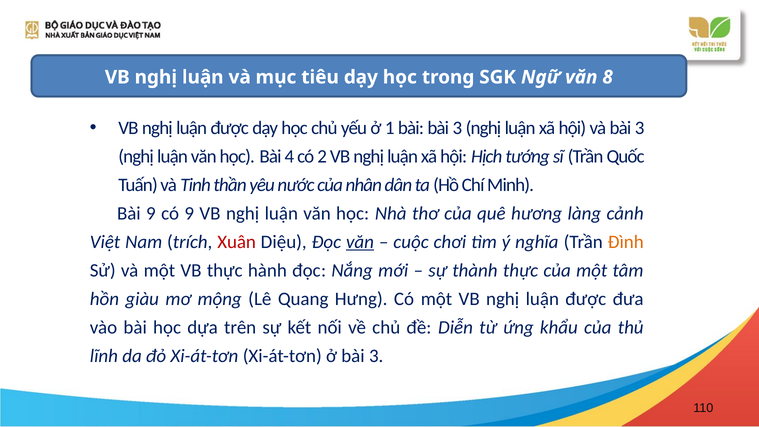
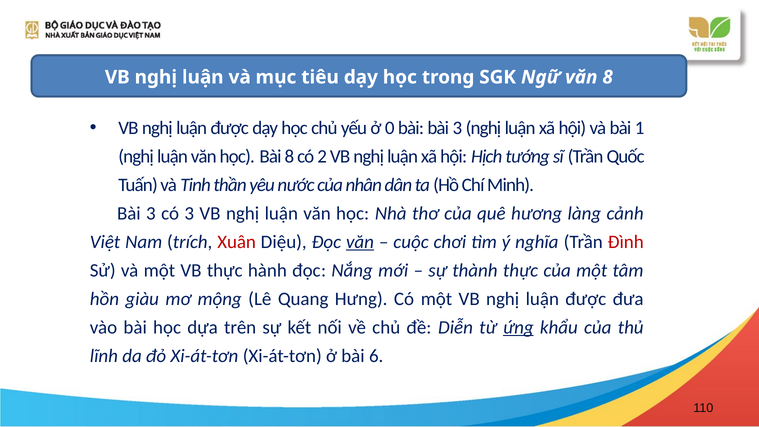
1: 1 -> 0 (390, 128)
và bài 3: 3 -> 1 (640, 128)
Bài 4: 4 -> 8 (289, 157)
9: 9 -> 3 (151, 213)
có 9: 9 -> 3 (189, 213)
Đình colour: orange -> red (626, 242)
ứng underline: none -> present (518, 327)
ở bài 3: 3 -> 6 (376, 356)
